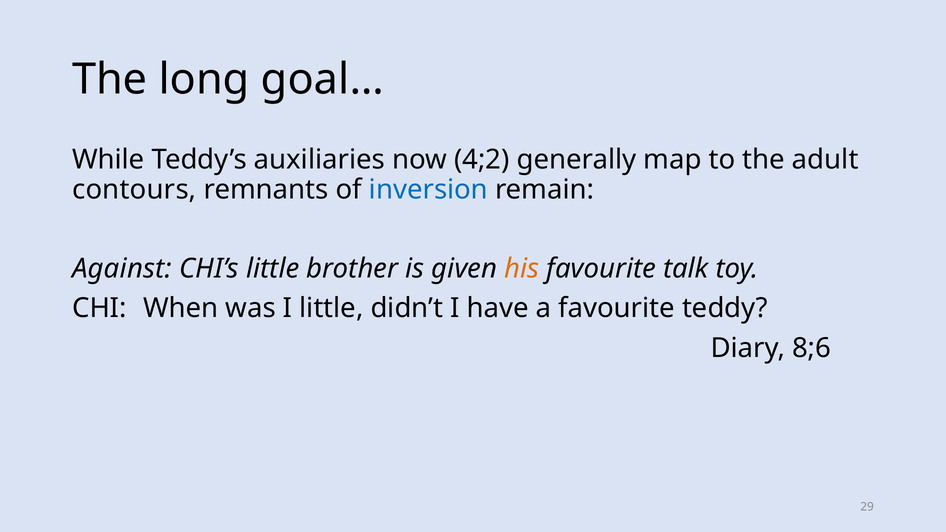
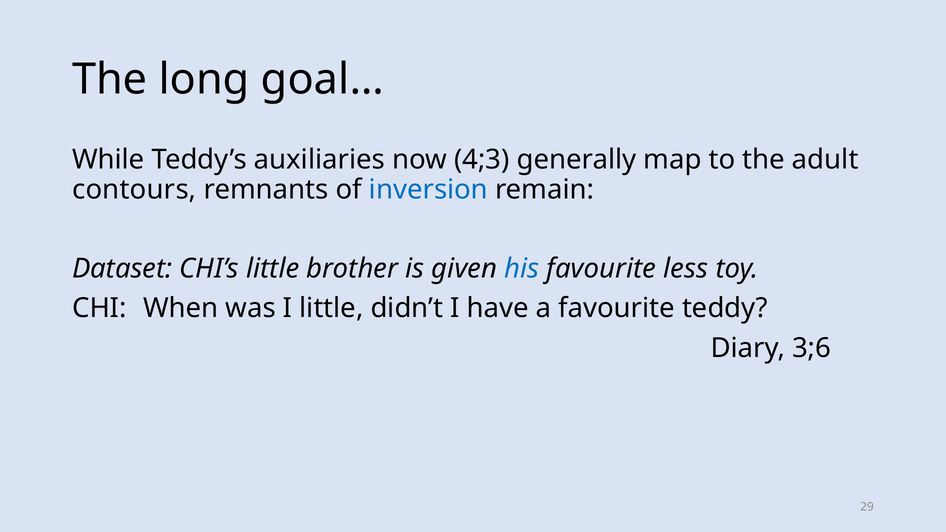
4;2: 4;2 -> 4;3 (482, 160)
Against: Against -> Dataset (122, 269)
his colour: orange -> blue (522, 269)
talk: talk -> less (686, 269)
8;6: 8;6 -> 3;6 (812, 348)
